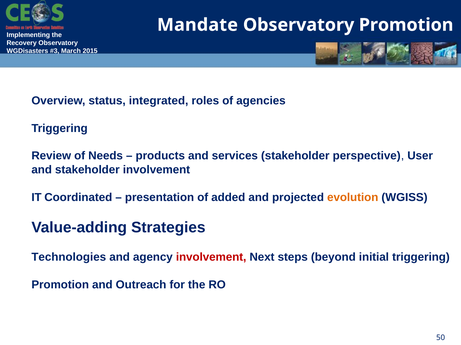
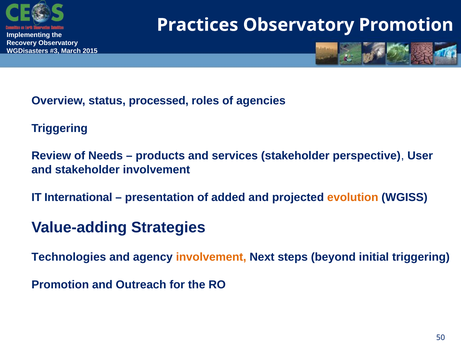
Mandate: Mandate -> Practices (198, 25)
integrated: integrated -> processed (159, 101)
Coordinated: Coordinated -> International (78, 198)
involvement colour: red -> orange (211, 258)
